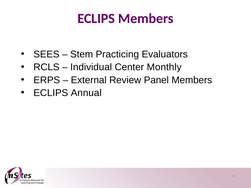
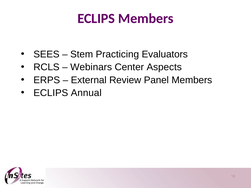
Individual: Individual -> Webinars (91, 67)
Monthly: Monthly -> Aspects (164, 67)
